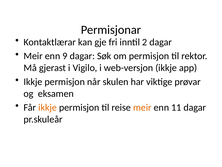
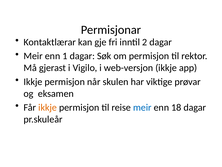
9: 9 -> 1 (65, 56)
meir colour: orange -> blue (142, 107)
11: 11 -> 18 (176, 107)
